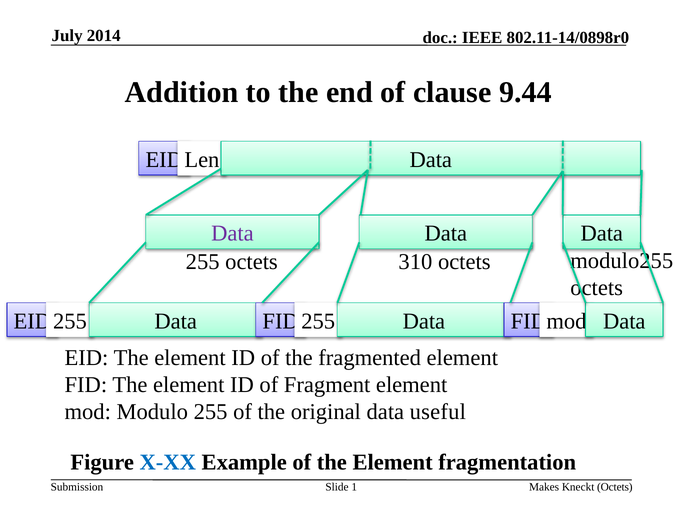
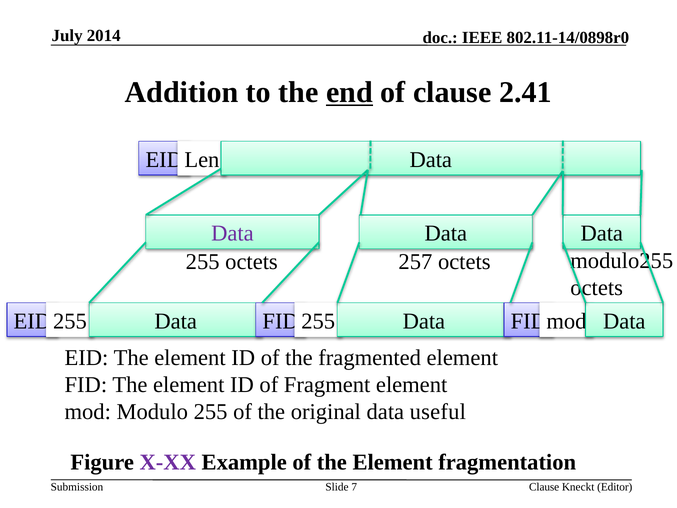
end underline: none -> present (349, 92)
9.44: 9.44 -> 2.41 (525, 92)
310: 310 -> 257 (415, 262)
X-XX colour: blue -> purple (168, 462)
1: 1 -> 7 (354, 487)
Makes: Makes -> Clause (544, 487)
Kneckt Octets: Octets -> Editor (615, 487)
